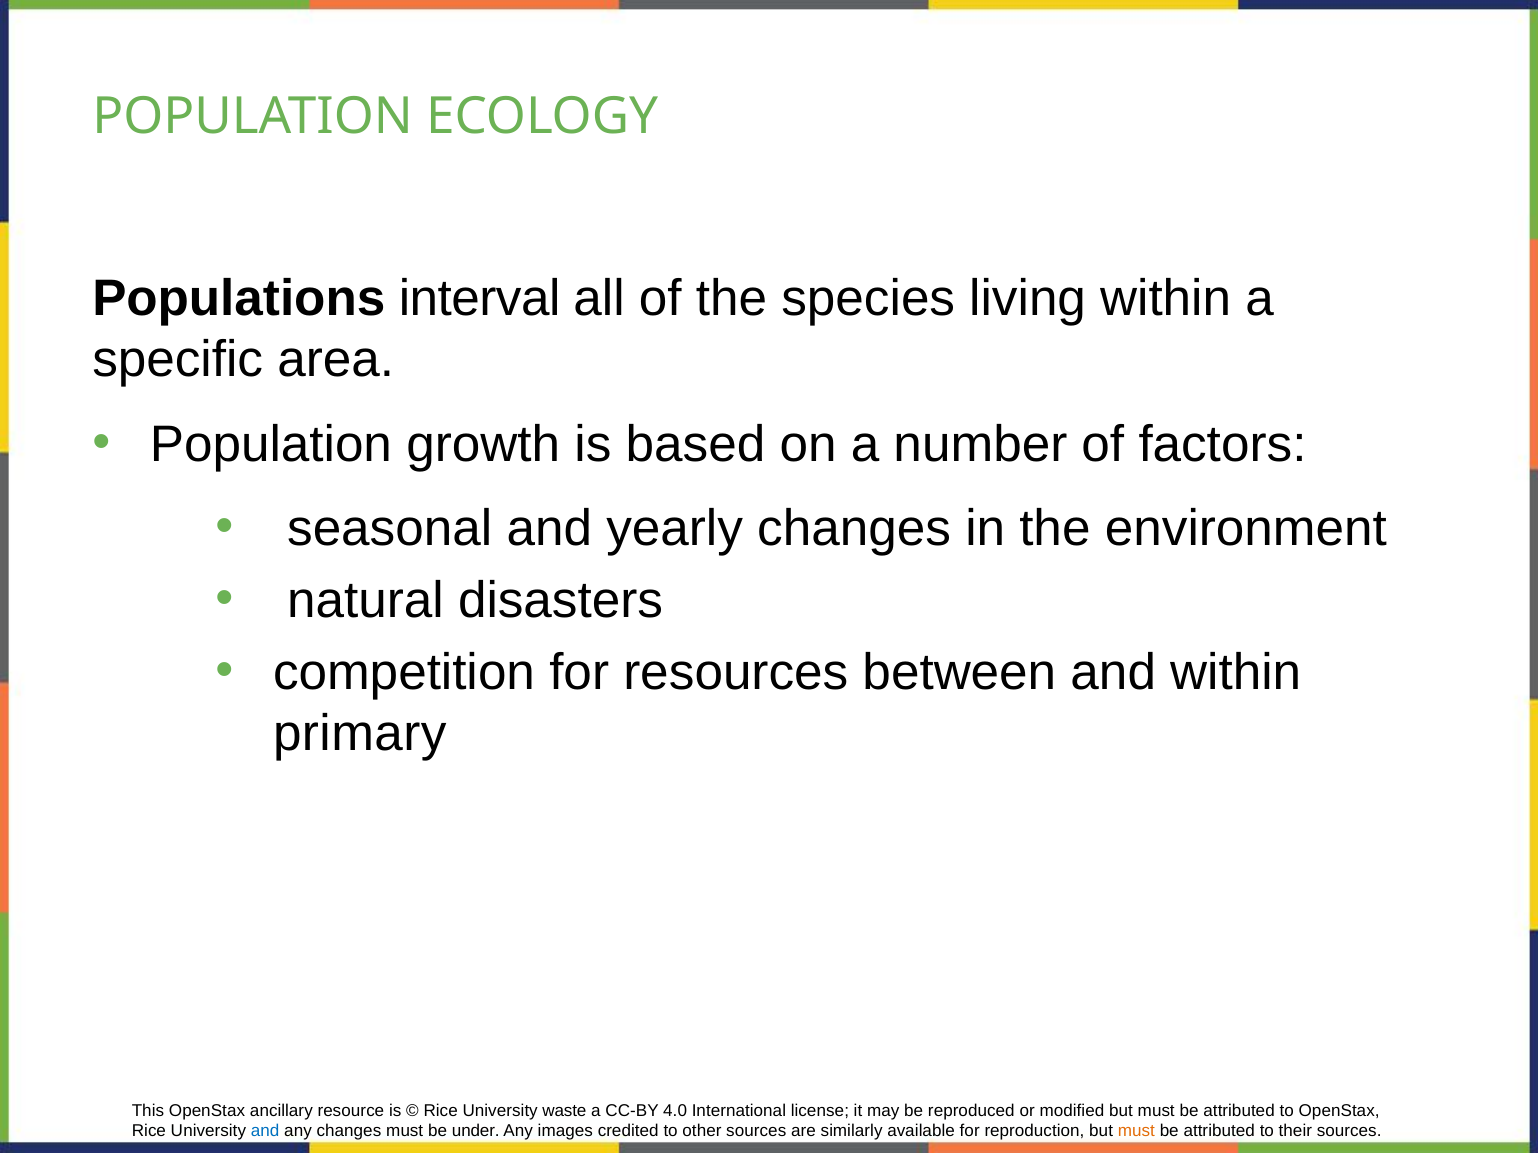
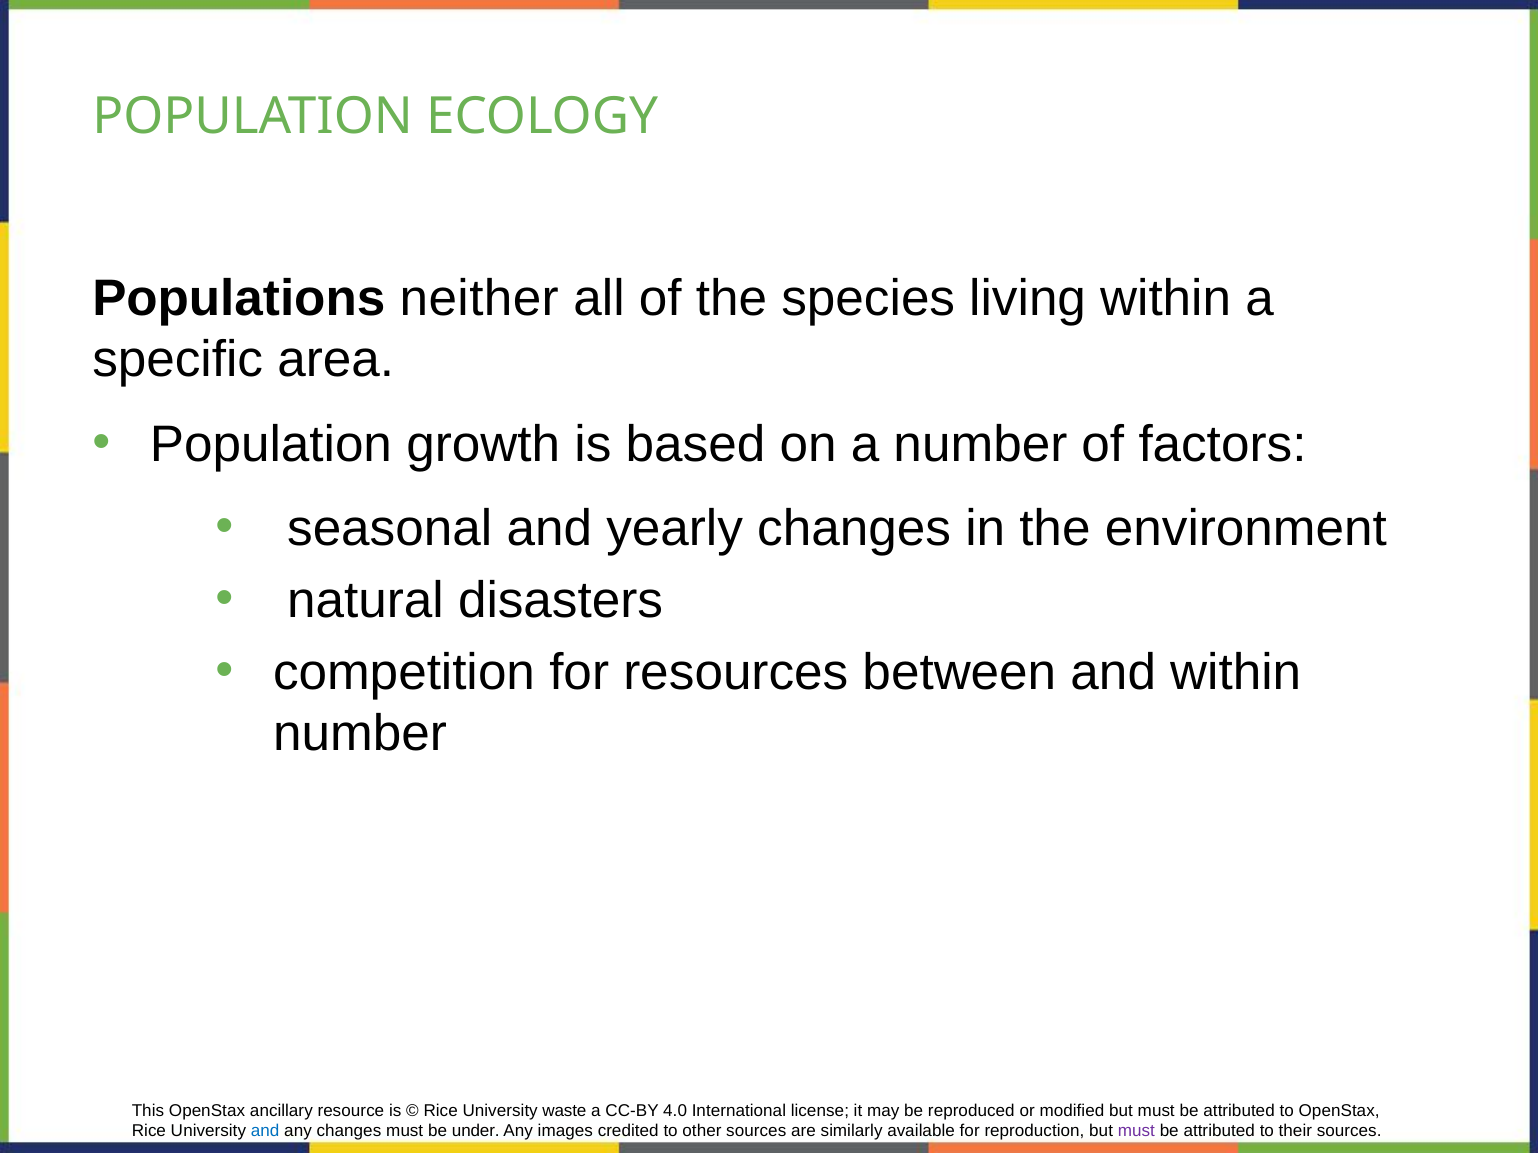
interval: interval -> neither (479, 298)
primary: primary -> number (360, 734)
must colour: orange -> purple (1136, 1132)
